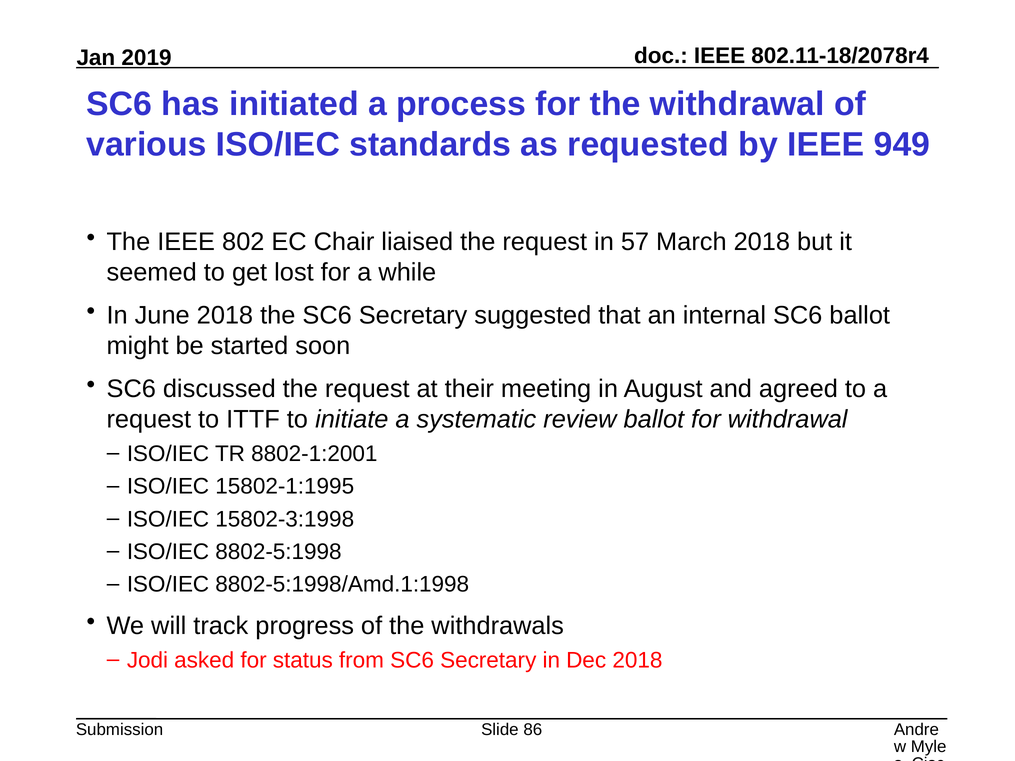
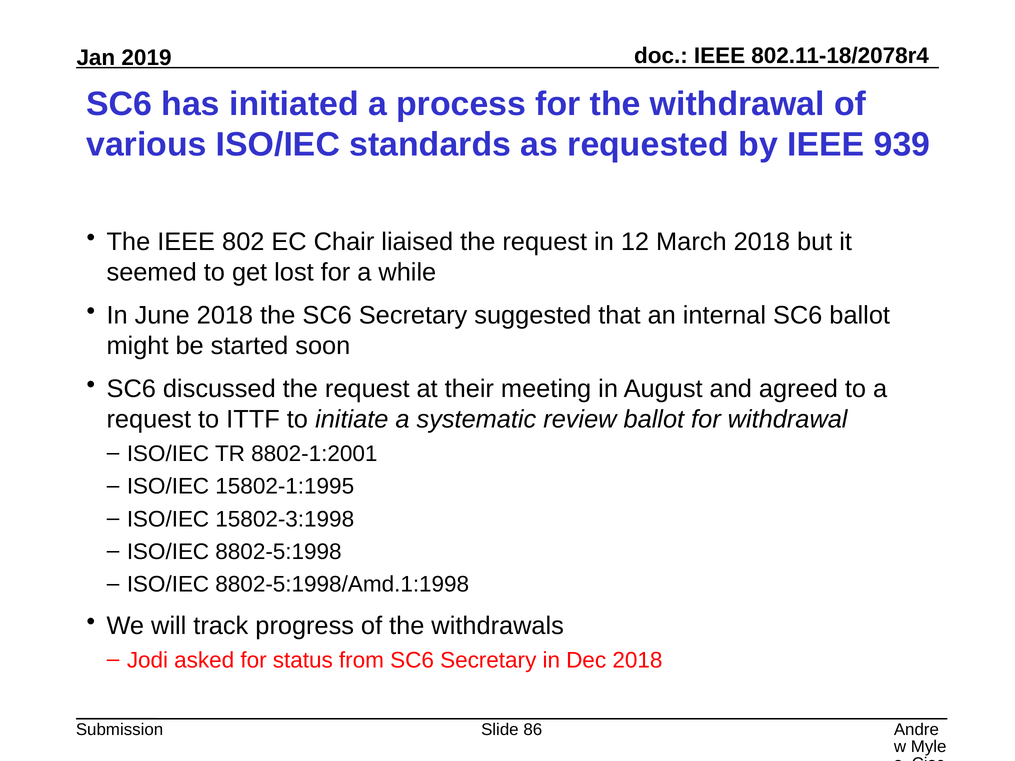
949: 949 -> 939 (902, 145)
57: 57 -> 12 (635, 242)
